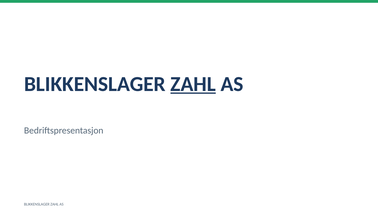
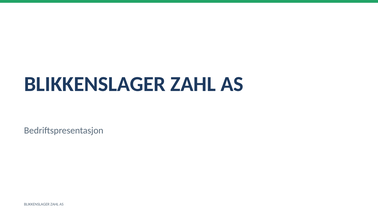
ZAHL underline: present -> none (193, 84)
